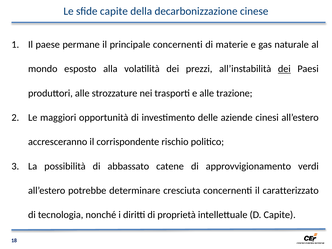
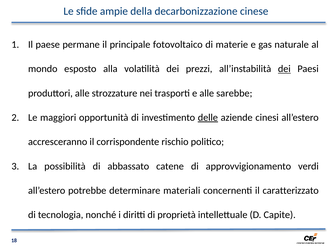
sfide capite: capite -> ampie (114, 11)
principale concernenti: concernenti -> fotovoltaico (178, 45)
trazione: trazione -> sarebbe (234, 93)
delle underline: none -> present (208, 118)
cresciuta: cresciuta -> materiali (182, 191)
